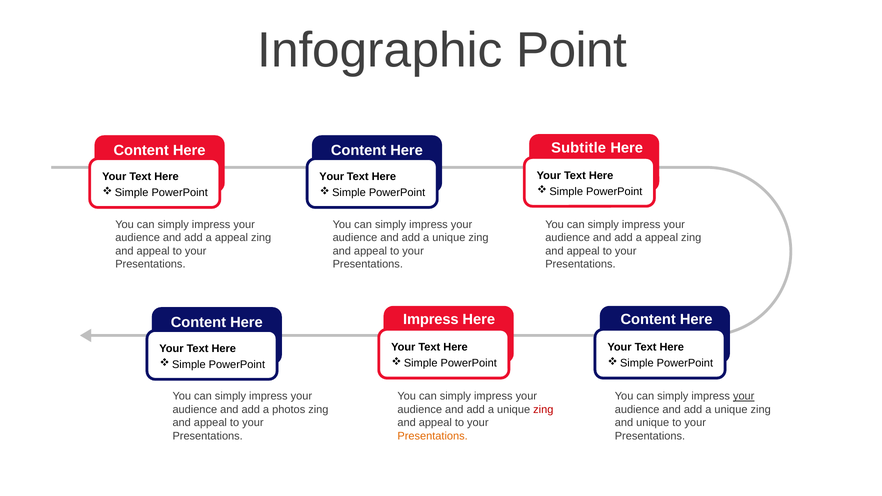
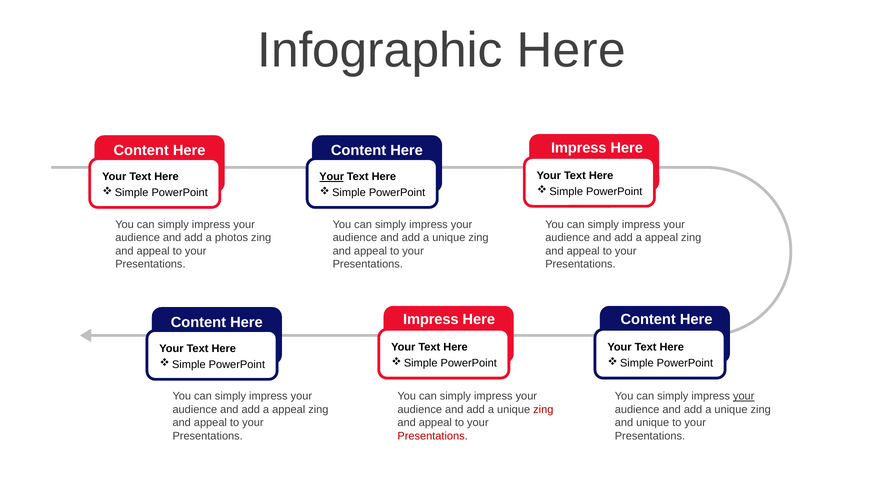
Infographic Point: Point -> Here (571, 50)
Subtitle: Subtitle -> Impress (579, 148)
Your underline: none -> present (332, 177)
appeal: appeal -> photos (231, 238)
photos: photos -> appeal (289, 410)
Presentations colour: orange -> red (433, 436)
